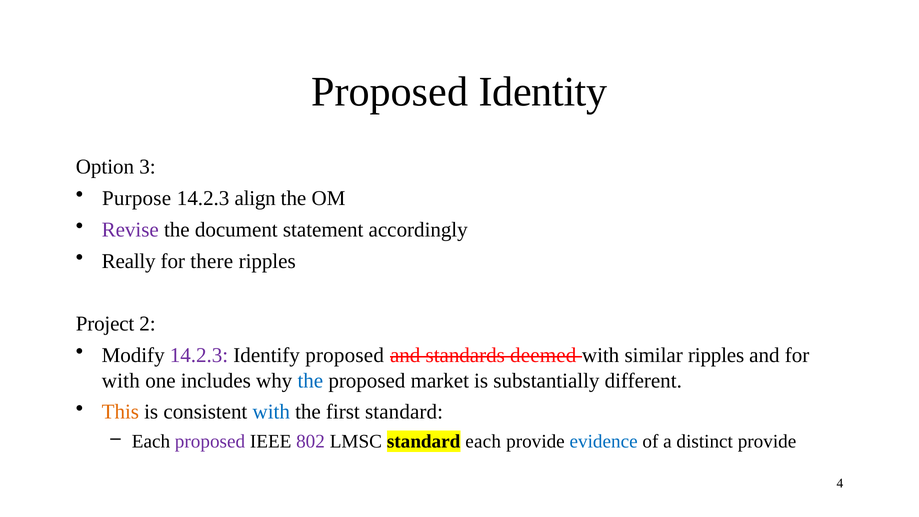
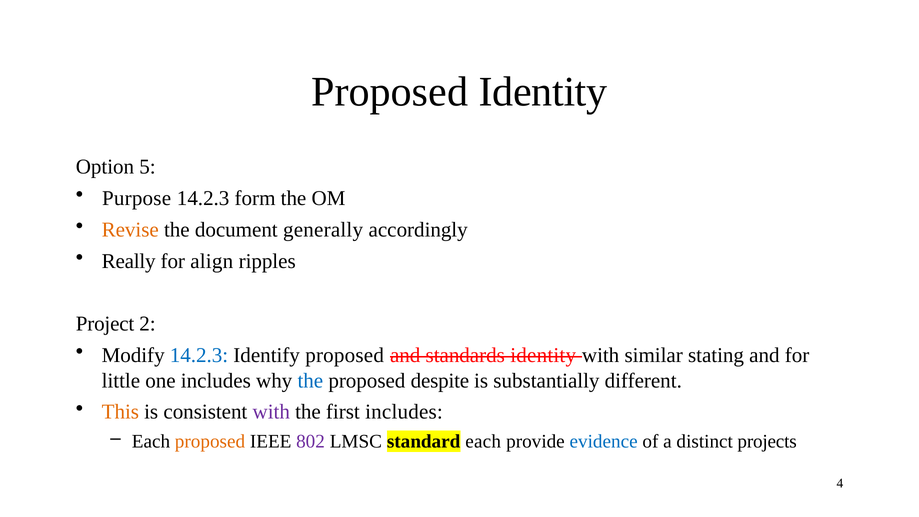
3: 3 -> 5 (148, 167)
align: align -> form (255, 198)
Revise colour: purple -> orange (130, 230)
statement: statement -> generally (323, 230)
there: there -> align (212, 261)
14.2.3 colour: purple -> blue (199, 355)
standards deemed: deemed -> identity (543, 355)
similar ripples: ripples -> stating (716, 355)
with: with -> little (121, 381)
market: market -> despite (440, 381)
with colour: blue -> purple (271, 412)
first standard: standard -> includes (404, 412)
proposed colour: purple -> orange (210, 441)
distinct provide: provide -> projects (767, 441)
